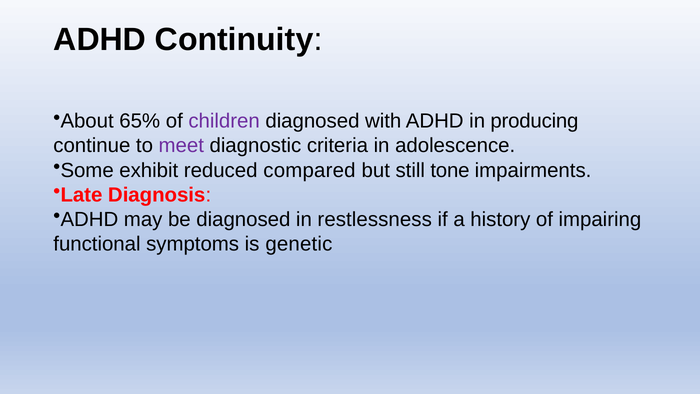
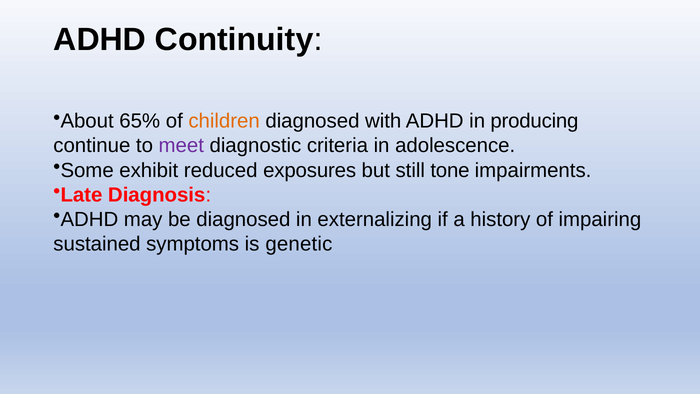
children colour: purple -> orange (224, 121)
compared: compared -> exposures (310, 170)
restlessness: restlessness -> externalizing (375, 219)
functional: functional -> sustained (97, 244)
